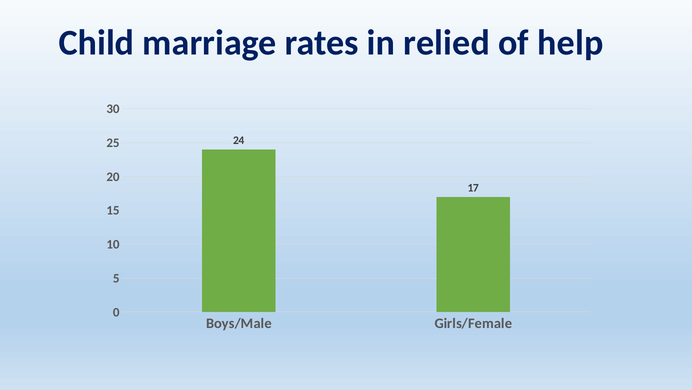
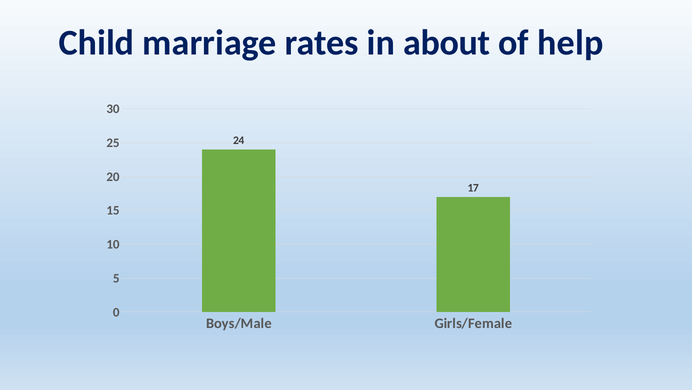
relied: relied -> about (447, 43)
